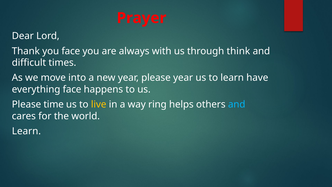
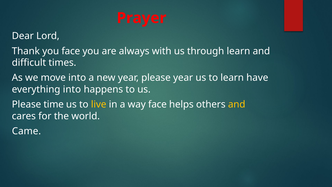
through think: think -> learn (238, 51)
everything face: face -> into (72, 89)
way ring: ring -> face (157, 104)
and colour: light blue -> yellow (237, 104)
Learn: Learn -> Came (26, 131)
